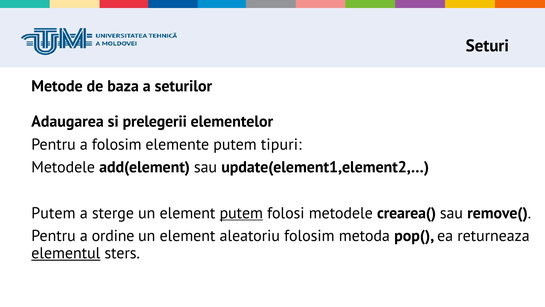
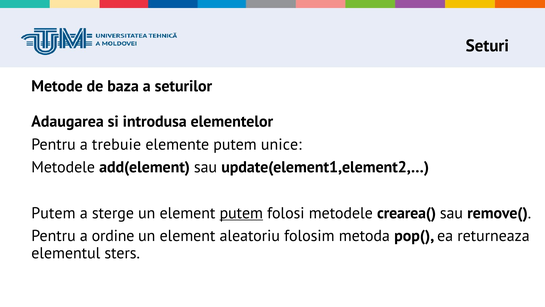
prelegerii: prelegerii -> introdusa (155, 121)
a folosim: folosim -> trebuie (117, 144)
tipuri: tipuri -> unice (281, 144)
elementul underline: present -> none (66, 253)
